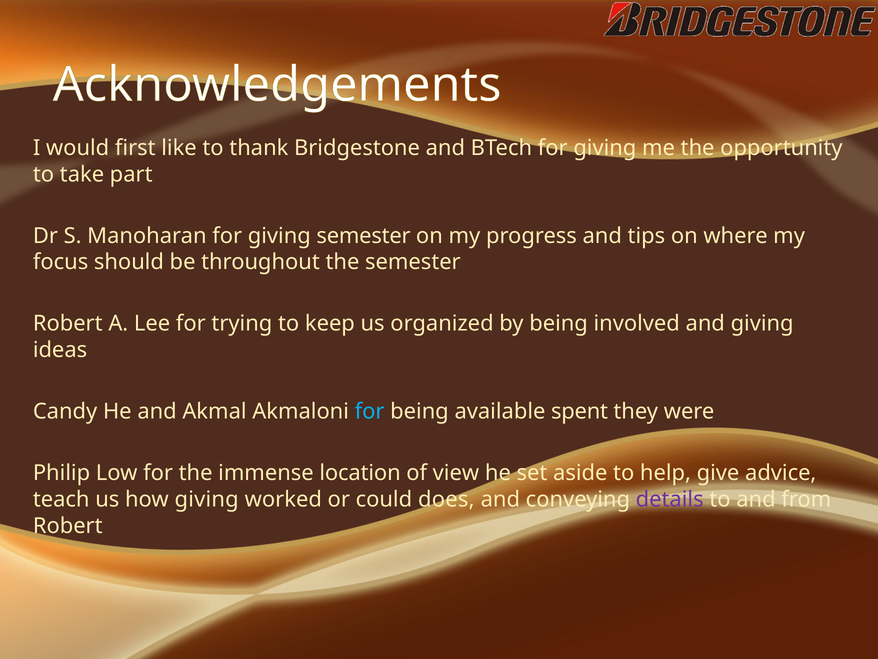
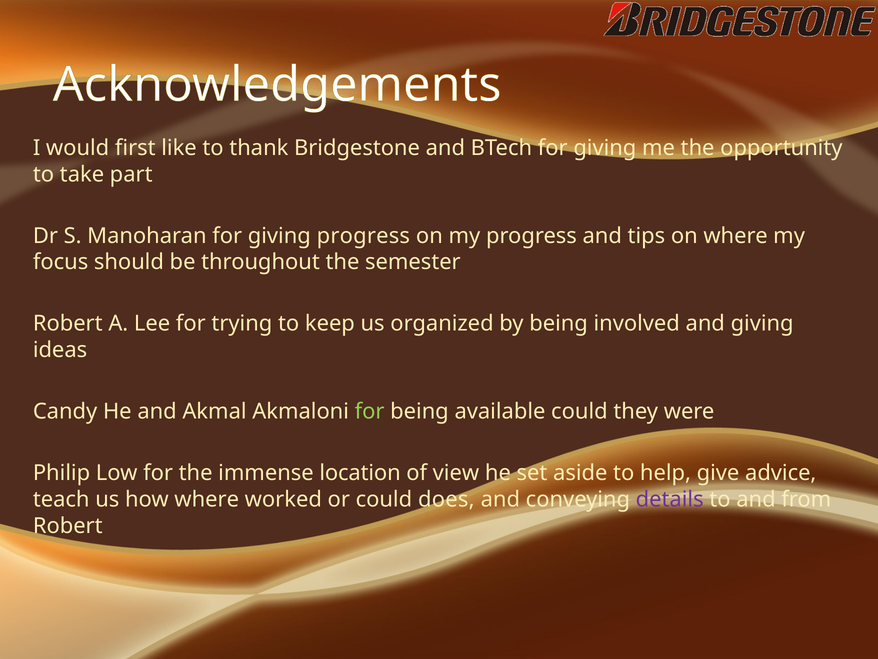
giving semester: semester -> progress (363, 236)
for colour: light blue -> light green (370, 411)
available spent: spent -> could (579, 411)
how giving: giving -> where (207, 499)
